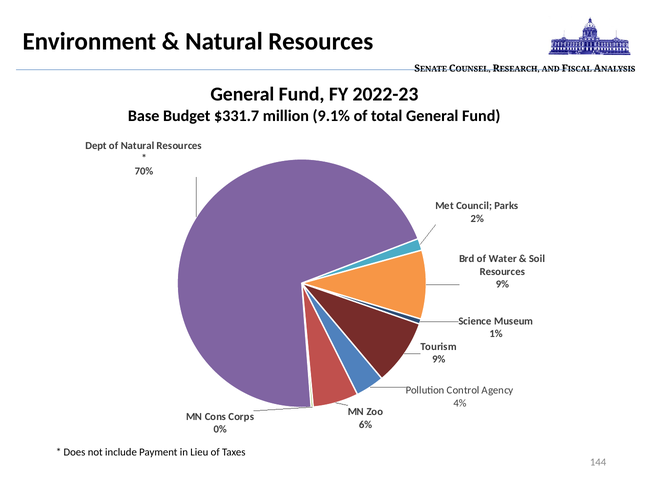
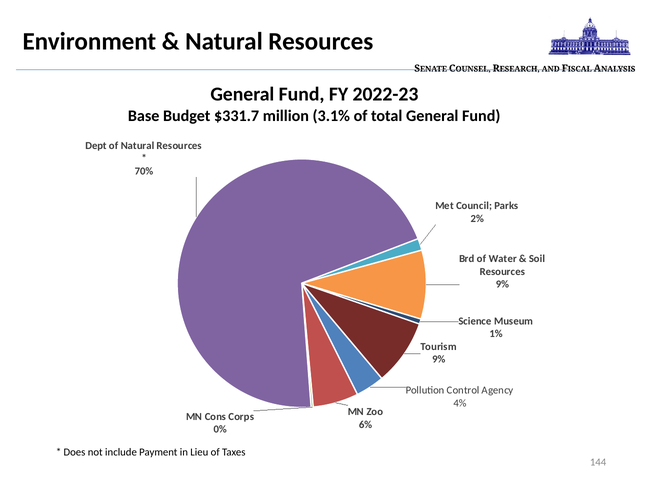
9.1%: 9.1% -> 3.1% (331, 116)
